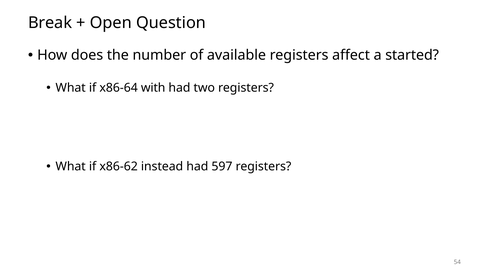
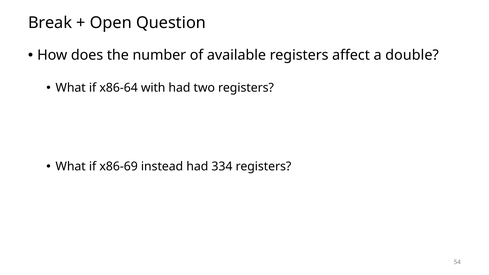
started: started -> double (412, 55)
x86-62: x86-62 -> x86-69 (119, 167)
597: 597 -> 334 (222, 167)
